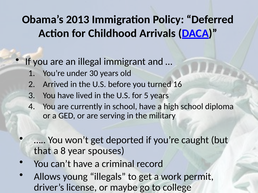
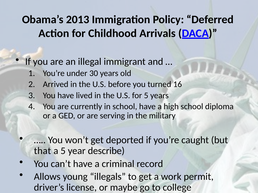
a 8: 8 -> 5 (63, 151)
spouses: spouses -> describe (106, 151)
